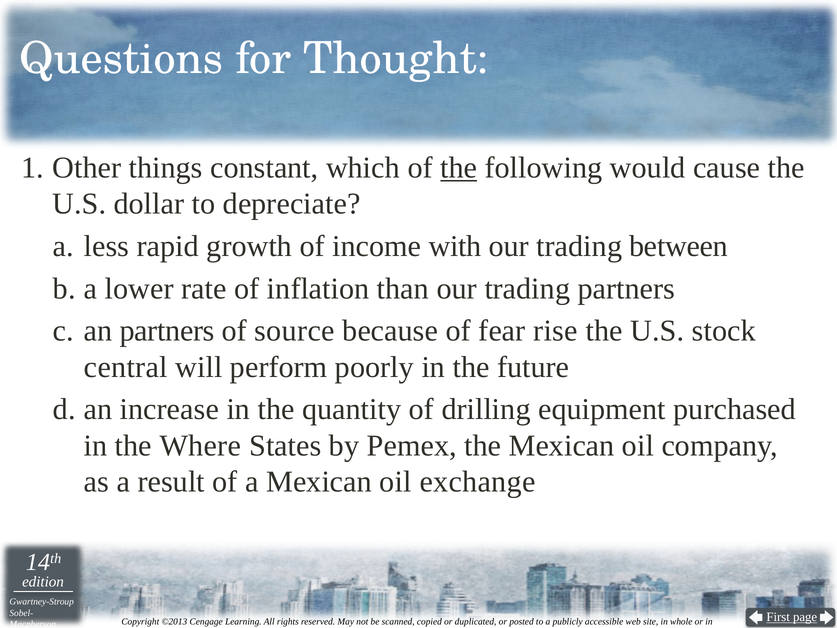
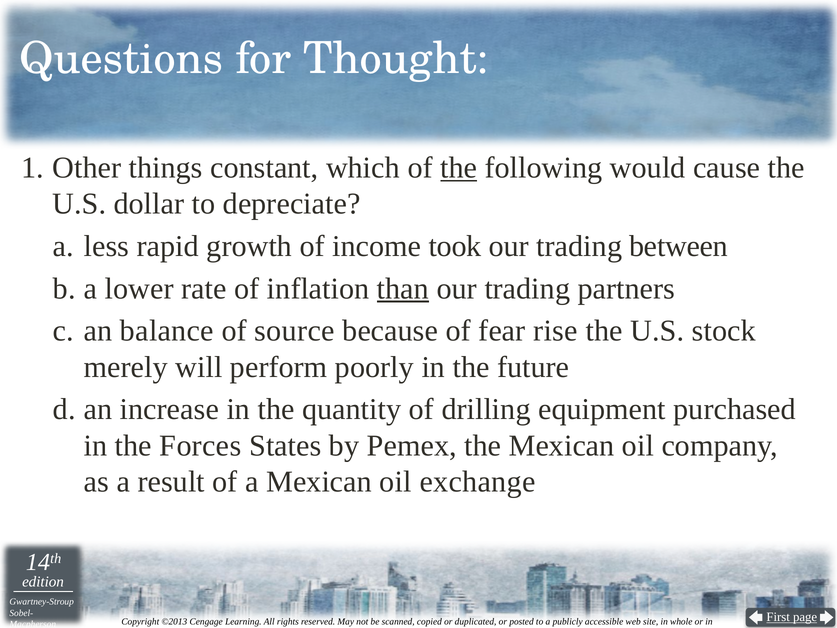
with: with -> took (455, 246)
than underline: none -> present (403, 288)
an partners: partners -> balance (167, 331)
central: central -> merely (126, 367)
Where: Where -> Forces (200, 446)
